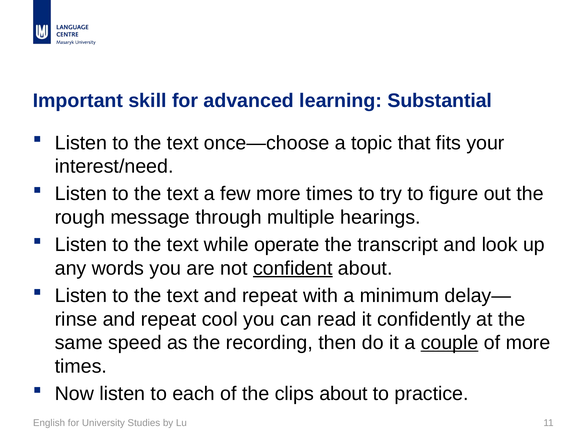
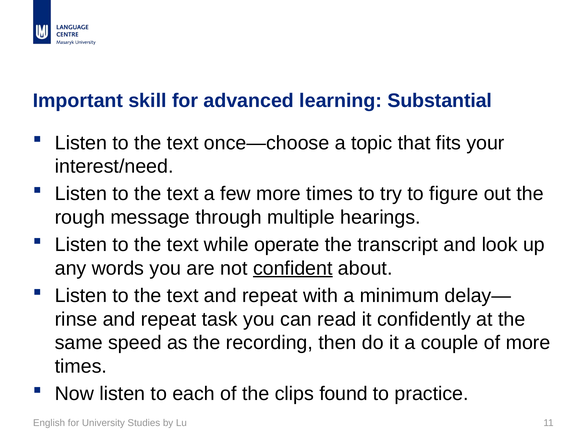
cool: cool -> task (220, 319)
couple underline: present -> none (450, 343)
clips about: about -> found (344, 394)
